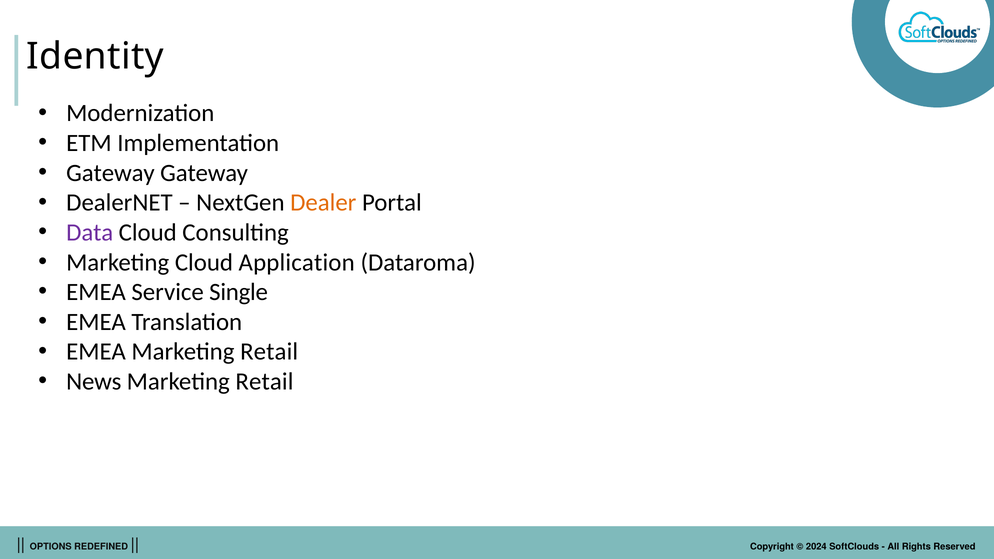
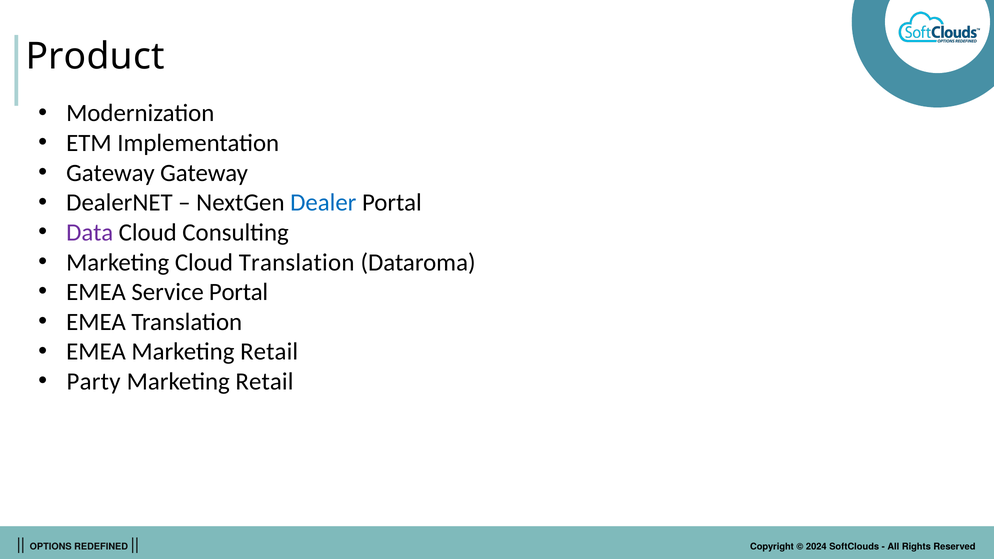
Identity: Identity -> Product (95, 56)
Dealer colour: orange -> blue (323, 203)
Cloud Application: Application -> Translation (297, 262)
Service Single: Single -> Portal (239, 292)
News: News -> Party (94, 382)
